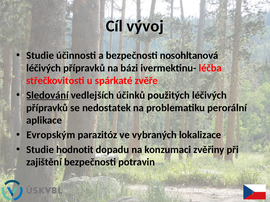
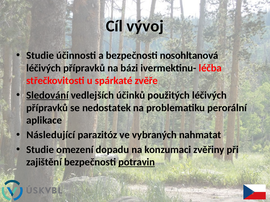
Evropským: Evropským -> Následující (51, 135)
lokalizace: lokalizace -> nahmatat (200, 135)
hodnotit: hodnotit -> omezení (75, 150)
potravin underline: none -> present (137, 163)
